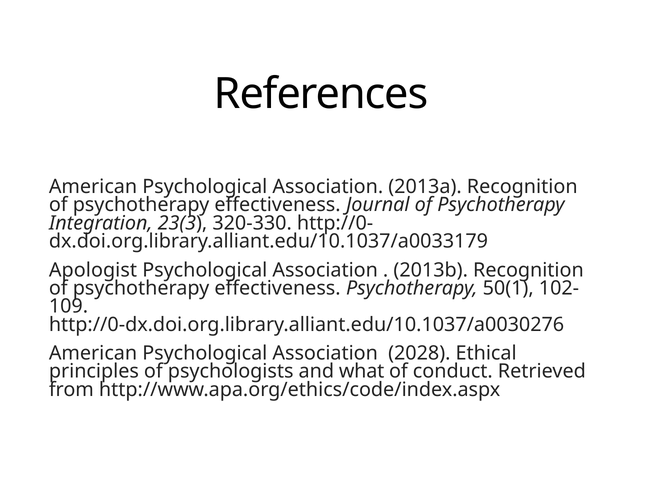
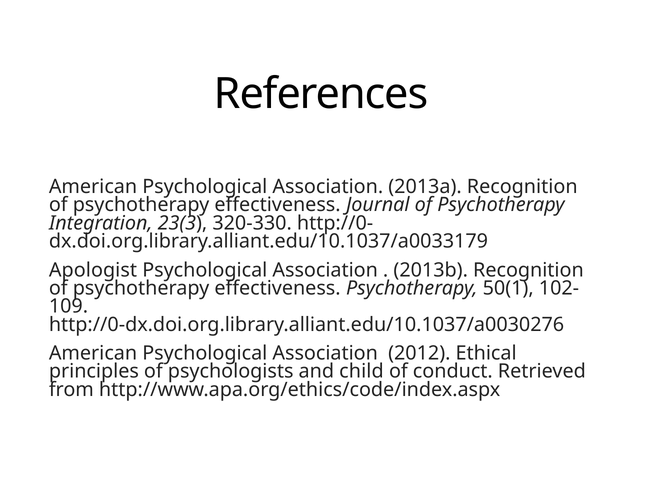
2028: 2028 -> 2012 (419, 353)
what: what -> child (361, 371)
